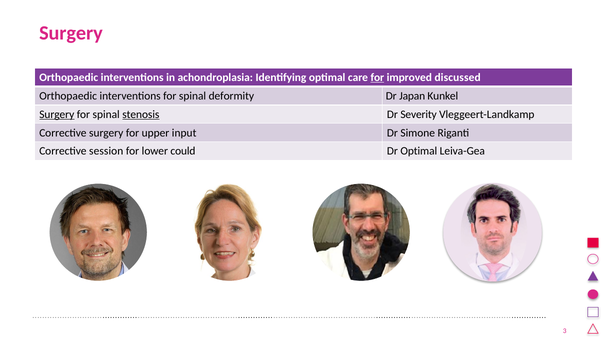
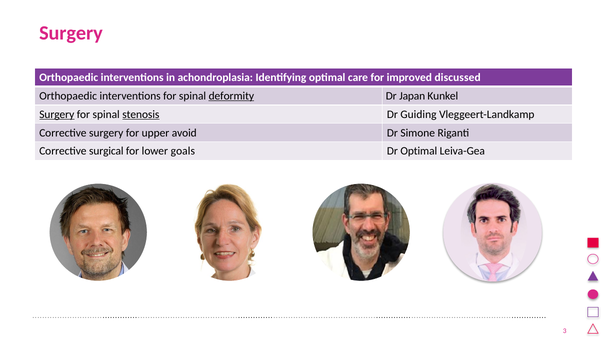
for underline: present -> none (377, 78)
deformity underline: none -> present (231, 96)
Severity: Severity -> Guiding (418, 115)
input: input -> avoid (184, 133)
session: session -> surgical (106, 151)
could: could -> goals (183, 151)
